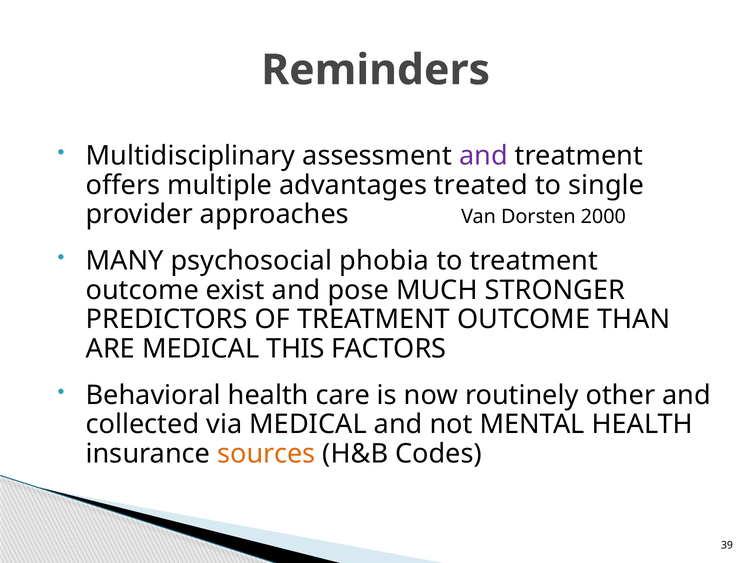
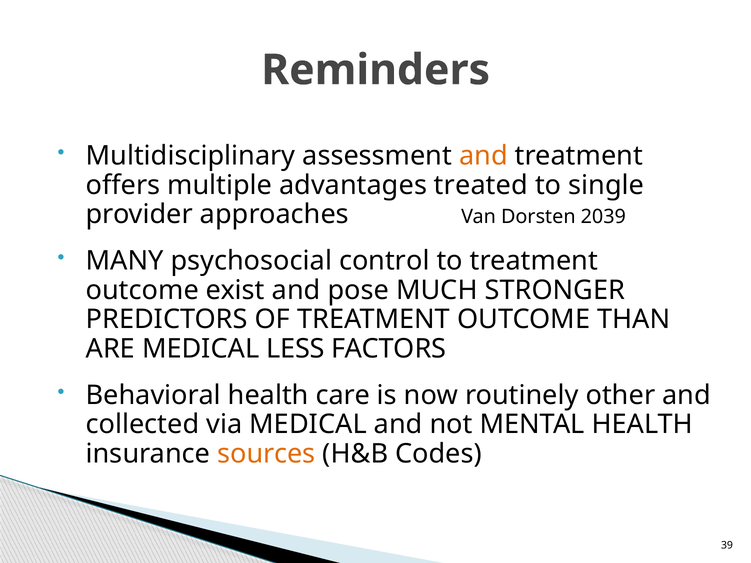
and colour: purple -> orange (483, 156)
2000: 2000 -> 2039 (603, 217)
phobia: phobia -> control (384, 261)
THIS: THIS -> LESS (295, 349)
